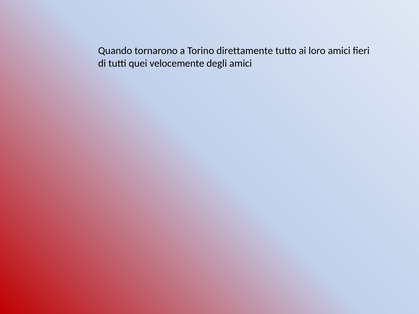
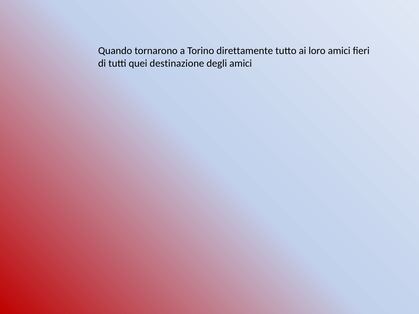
velocemente: velocemente -> destinazione (177, 63)
